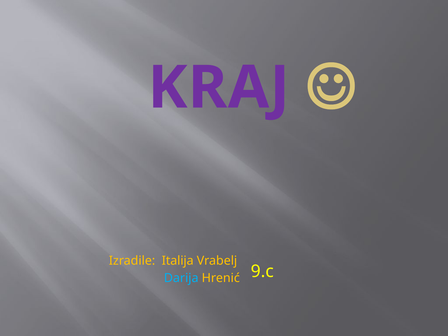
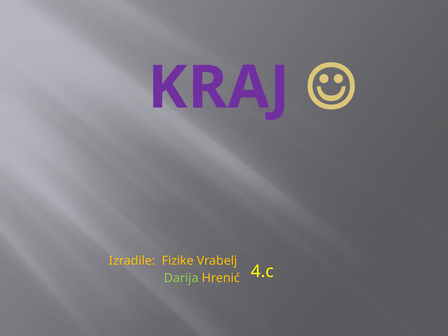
Italija: Italija -> Fizike (178, 261)
Darija colour: light blue -> light green (181, 278)
9.c: 9.c -> 4.c (262, 271)
